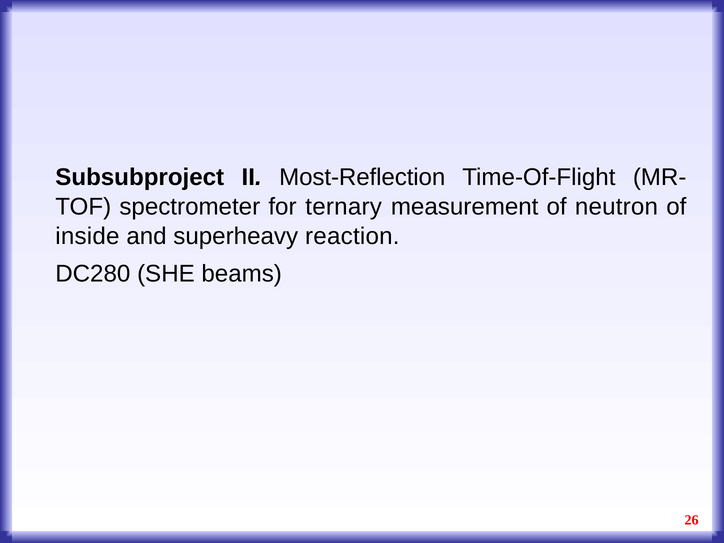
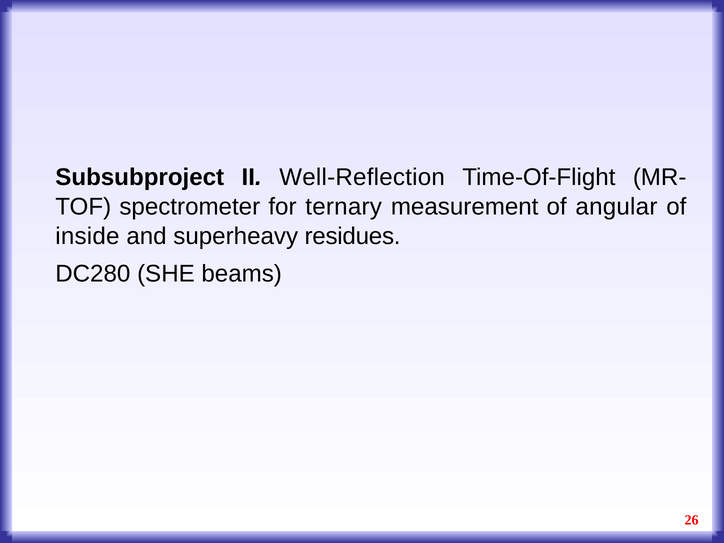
Most-Reflection: Most-Reflection -> Well-Reflection (362, 177)
neutron: neutron -> angular (616, 207)
reaction: reaction -> residues (353, 236)
